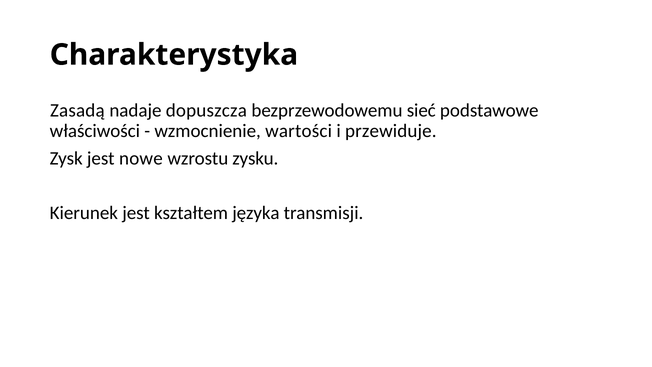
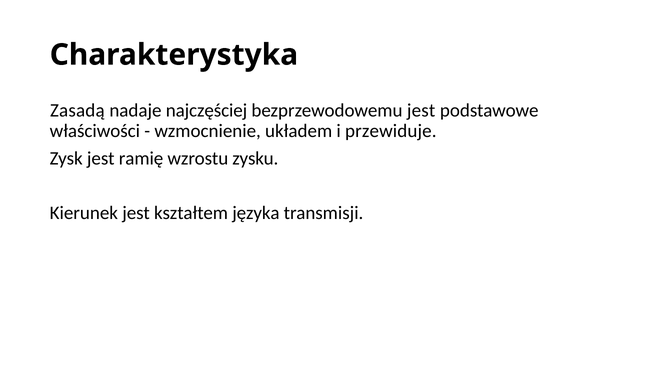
dopuszcza: dopuszcza -> najczęściej (206, 110)
bezprzewodowemu sieć: sieć -> jest (421, 110)
wartości: wartości -> układem (299, 131)
nowe: nowe -> ramię (141, 158)
